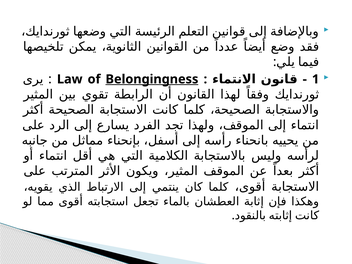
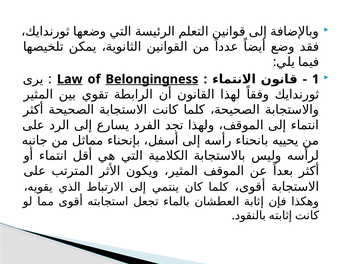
Law underline: none -> present (70, 79)
